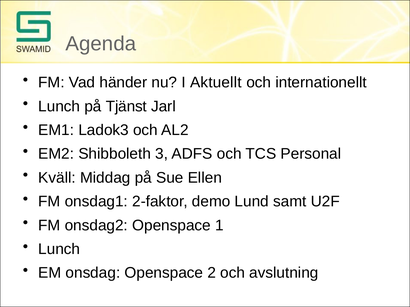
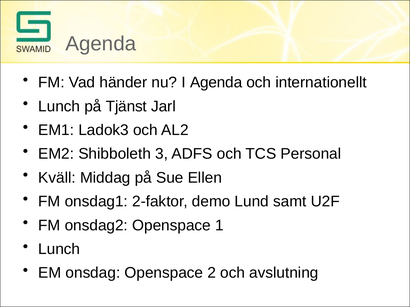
I Aktuellt: Aktuellt -> Agenda (216, 83)
